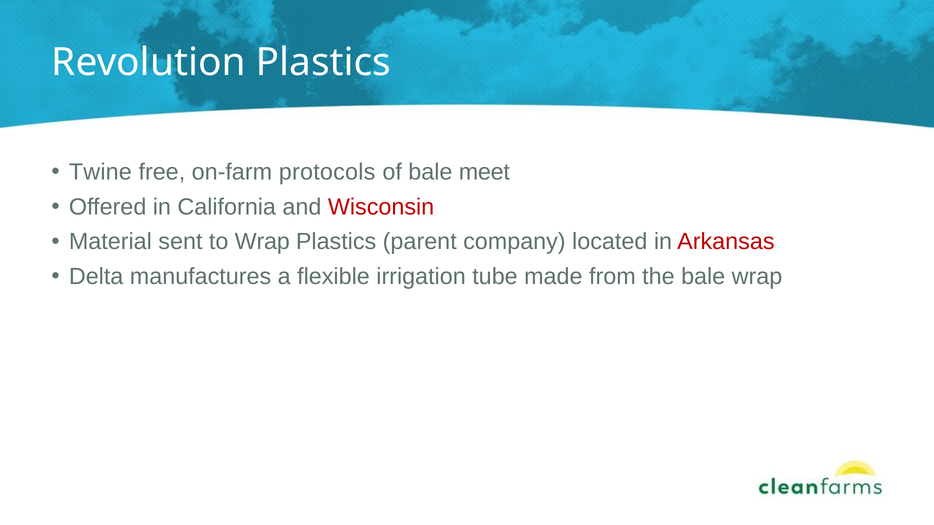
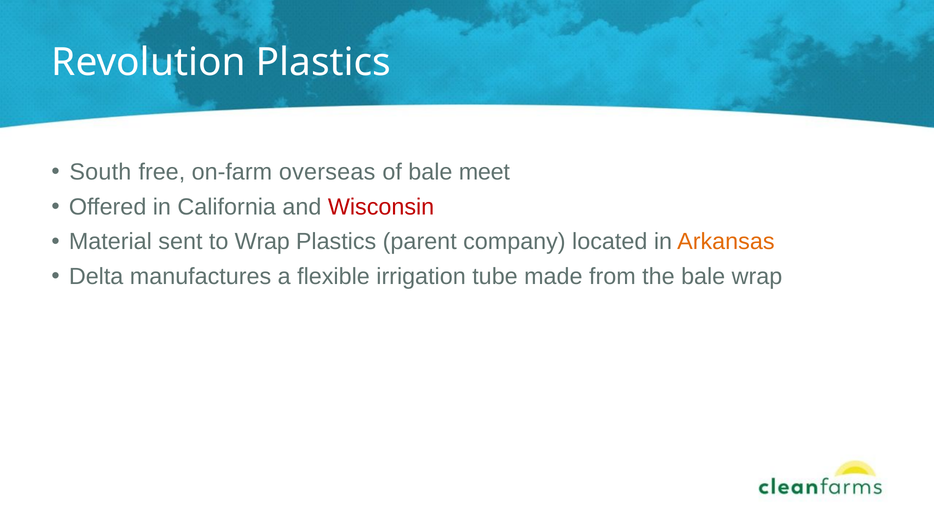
Twine: Twine -> South (100, 172)
protocols: protocols -> overseas (327, 172)
Arkansas colour: red -> orange (726, 242)
